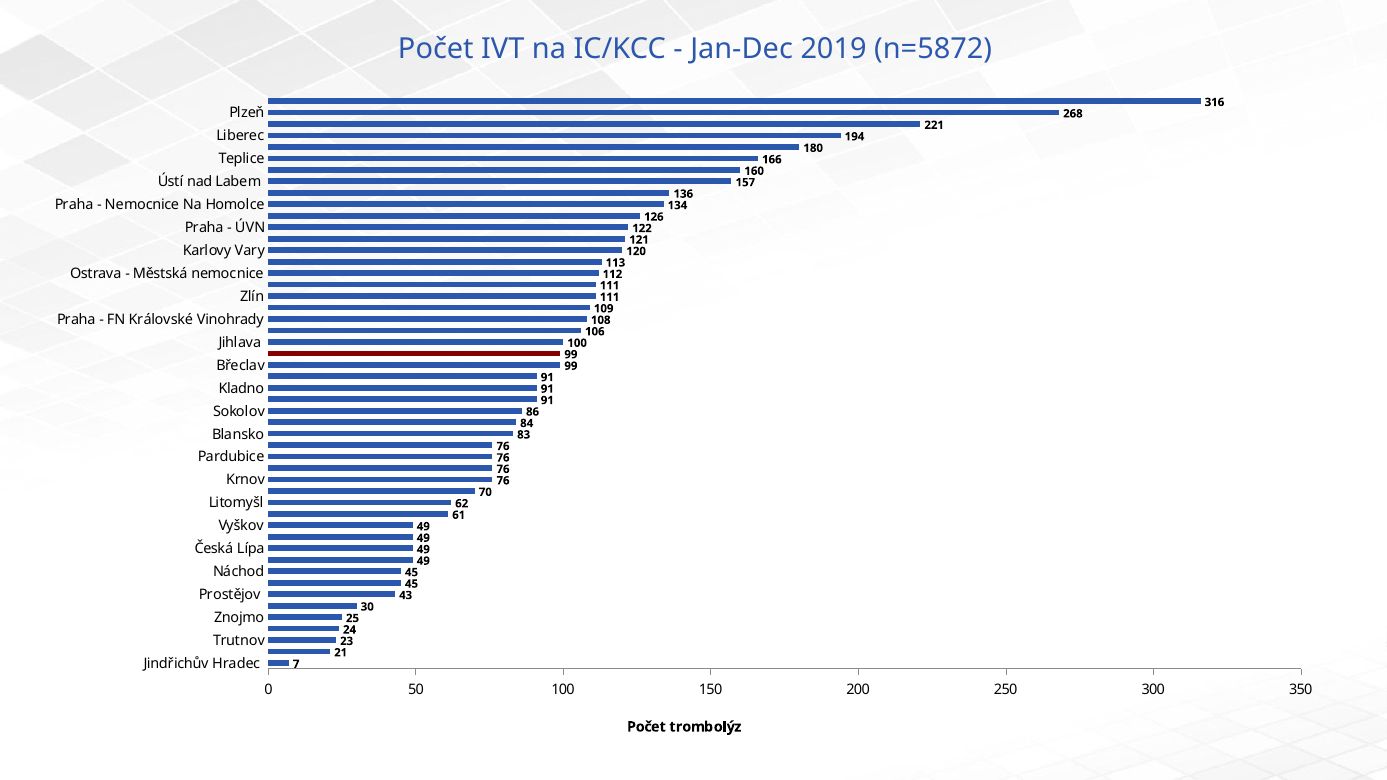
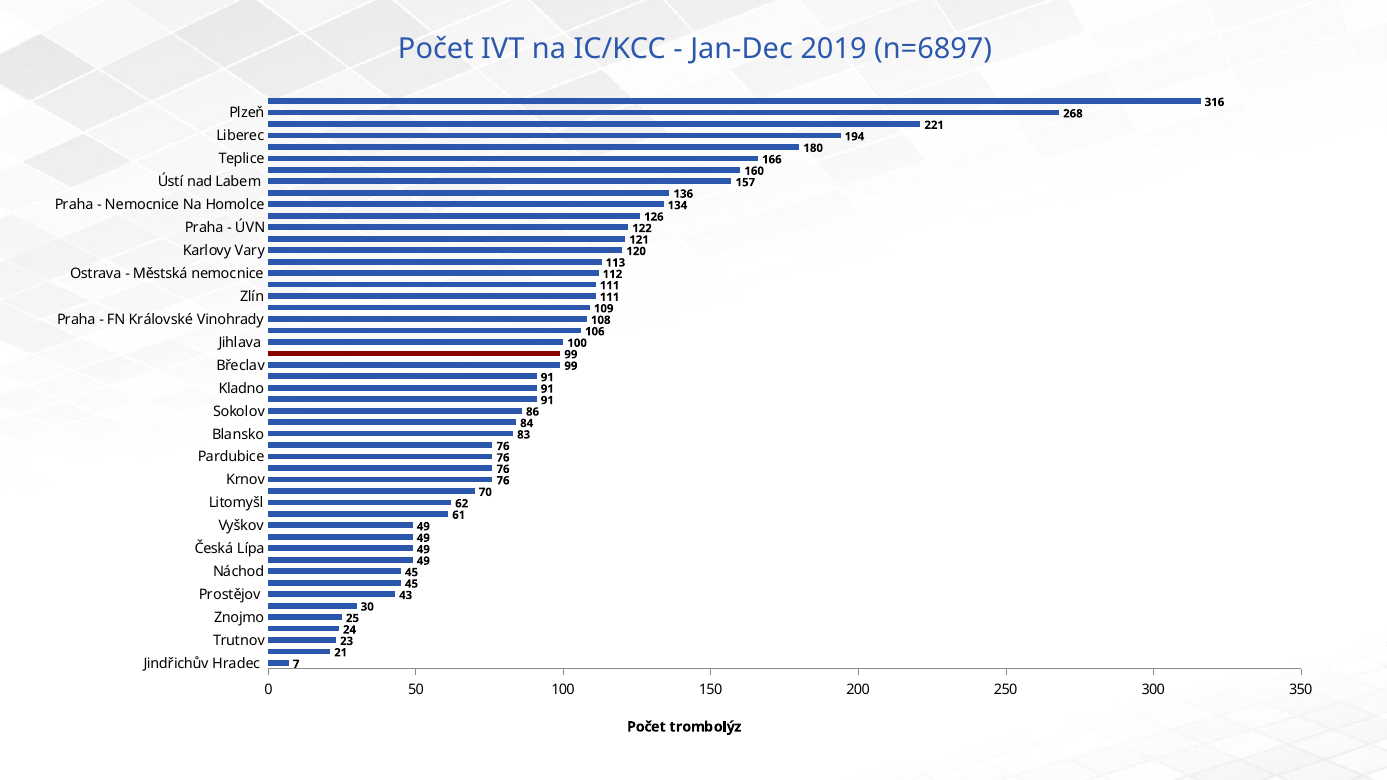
n=5872: n=5872 -> n=6897 (933, 49)
